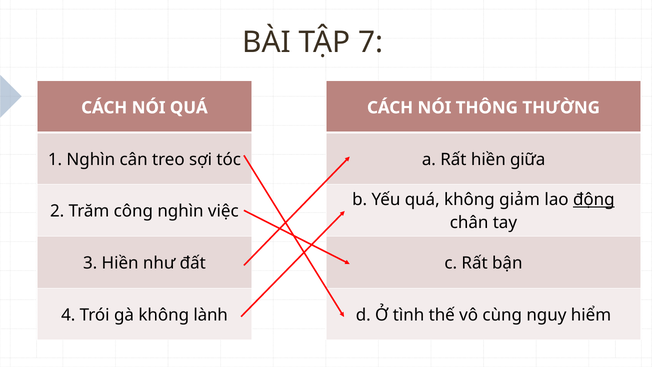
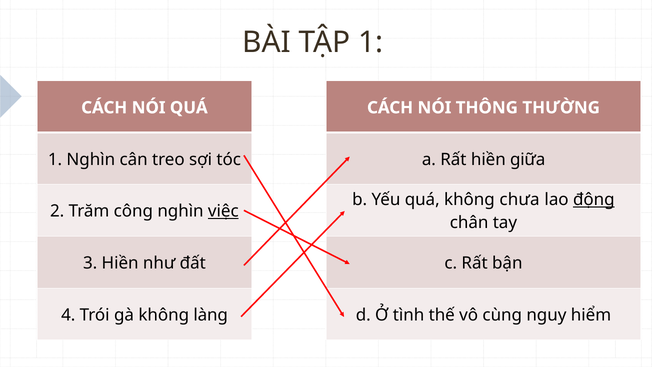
TẬP 7: 7 -> 1 (371, 43)
giảm: giảm -> chưa (520, 200)
việc underline: none -> present (223, 211)
lành: lành -> làng (211, 315)
